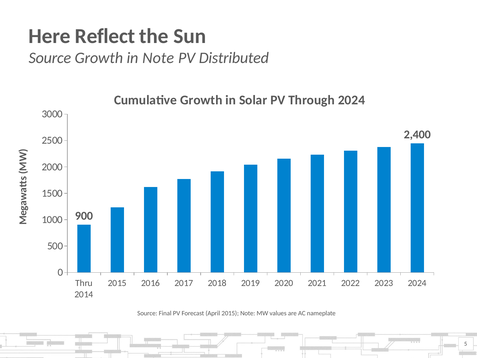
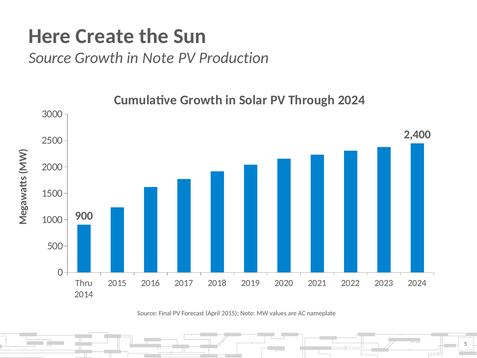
Reflect: Reflect -> Create (105, 36)
Distributed: Distributed -> Production (234, 58)
